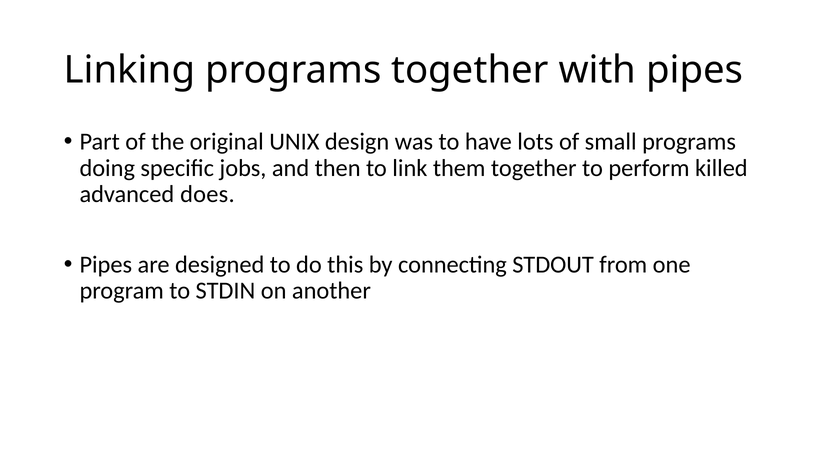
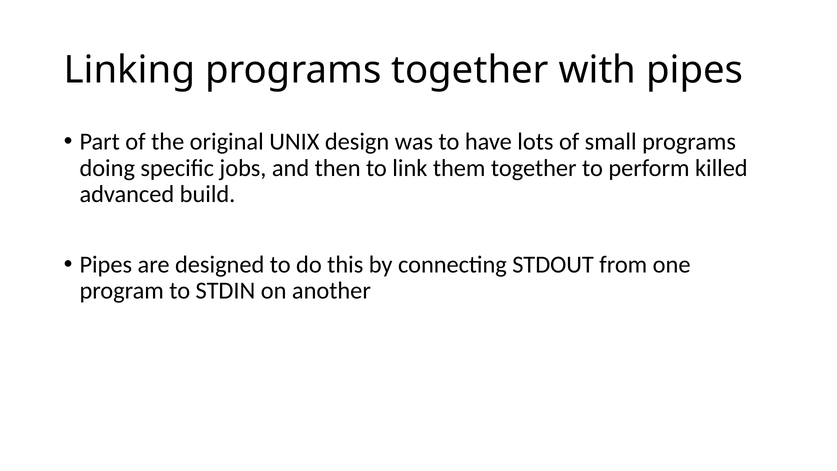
does: does -> build (208, 194)
